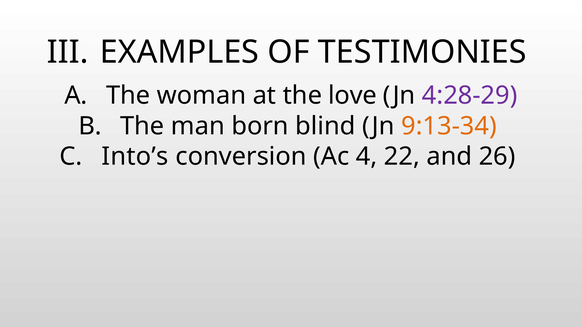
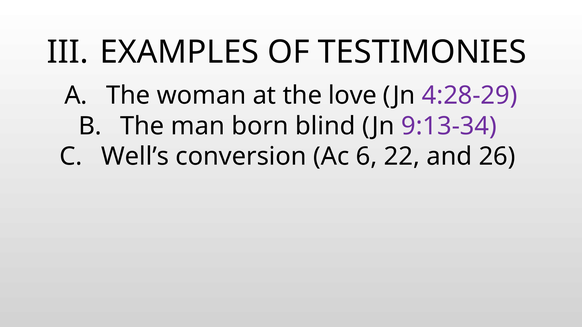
9:13-34 colour: orange -> purple (449, 126)
Into’s: Into’s -> Well’s (135, 157)
4: 4 -> 6 (367, 157)
